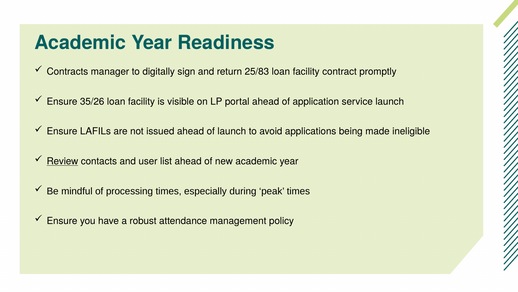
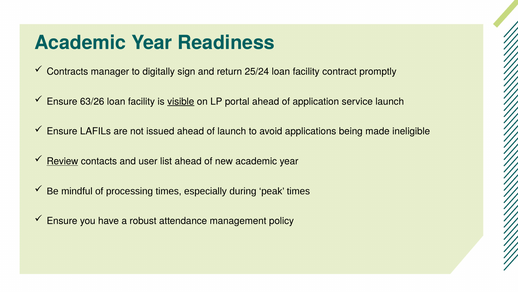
25/83: 25/83 -> 25/24 (257, 72)
35/26: 35/26 -> 63/26 (92, 101)
visible underline: none -> present (181, 101)
